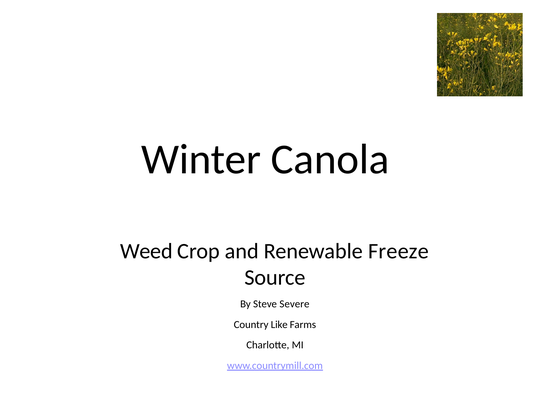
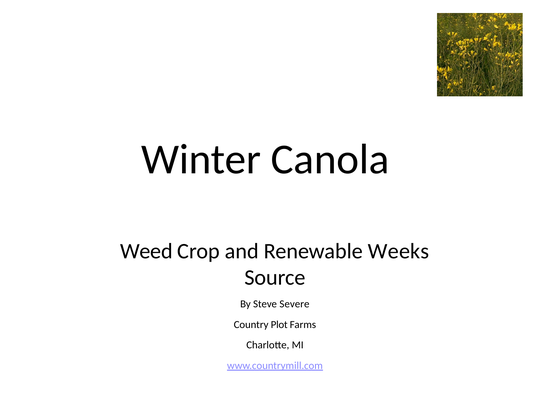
Freeze: Freeze -> Weeks (399, 251)
Like: Like -> Plot (279, 325)
